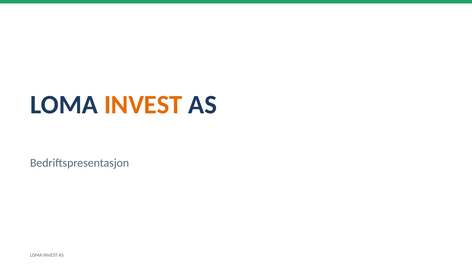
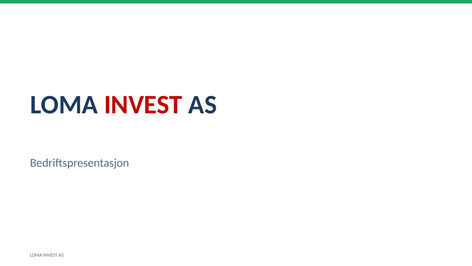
INVEST colour: orange -> red (143, 105)
